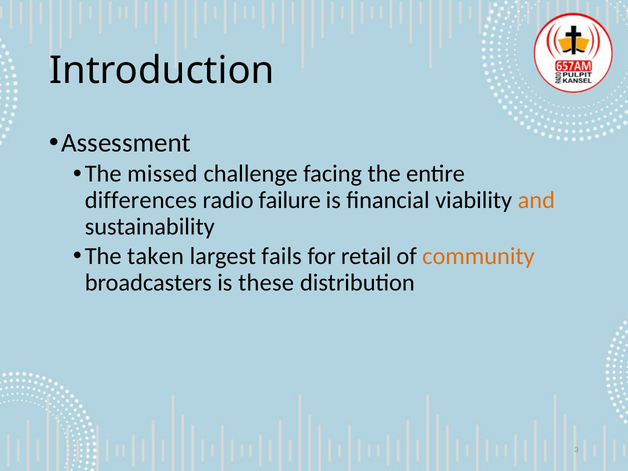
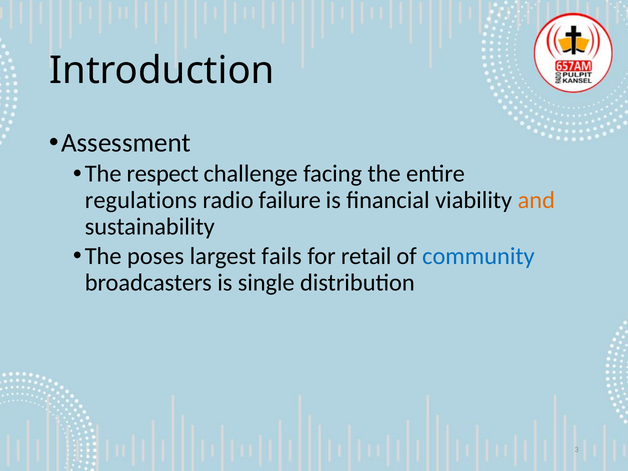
missed: missed -> respect (163, 174)
differences: differences -> regulations (141, 200)
taken: taken -> poses (156, 256)
community colour: orange -> blue (478, 256)
these: these -> single (266, 283)
